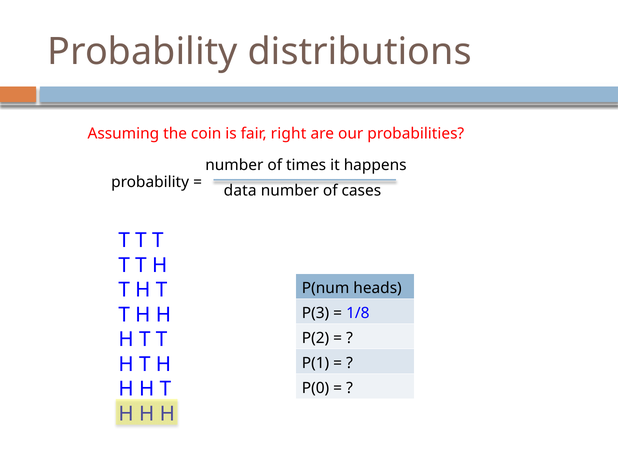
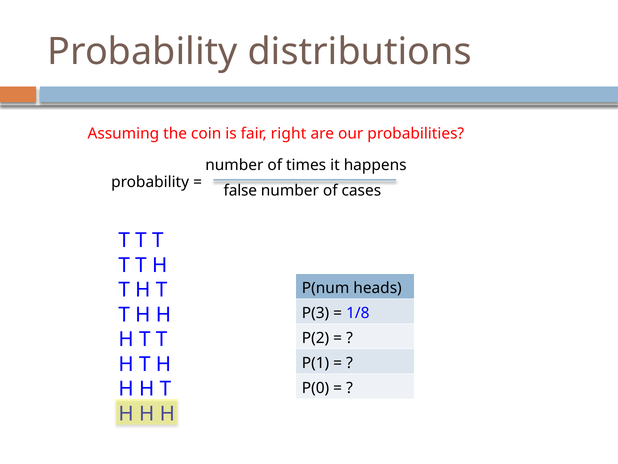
data: data -> false (240, 190)
